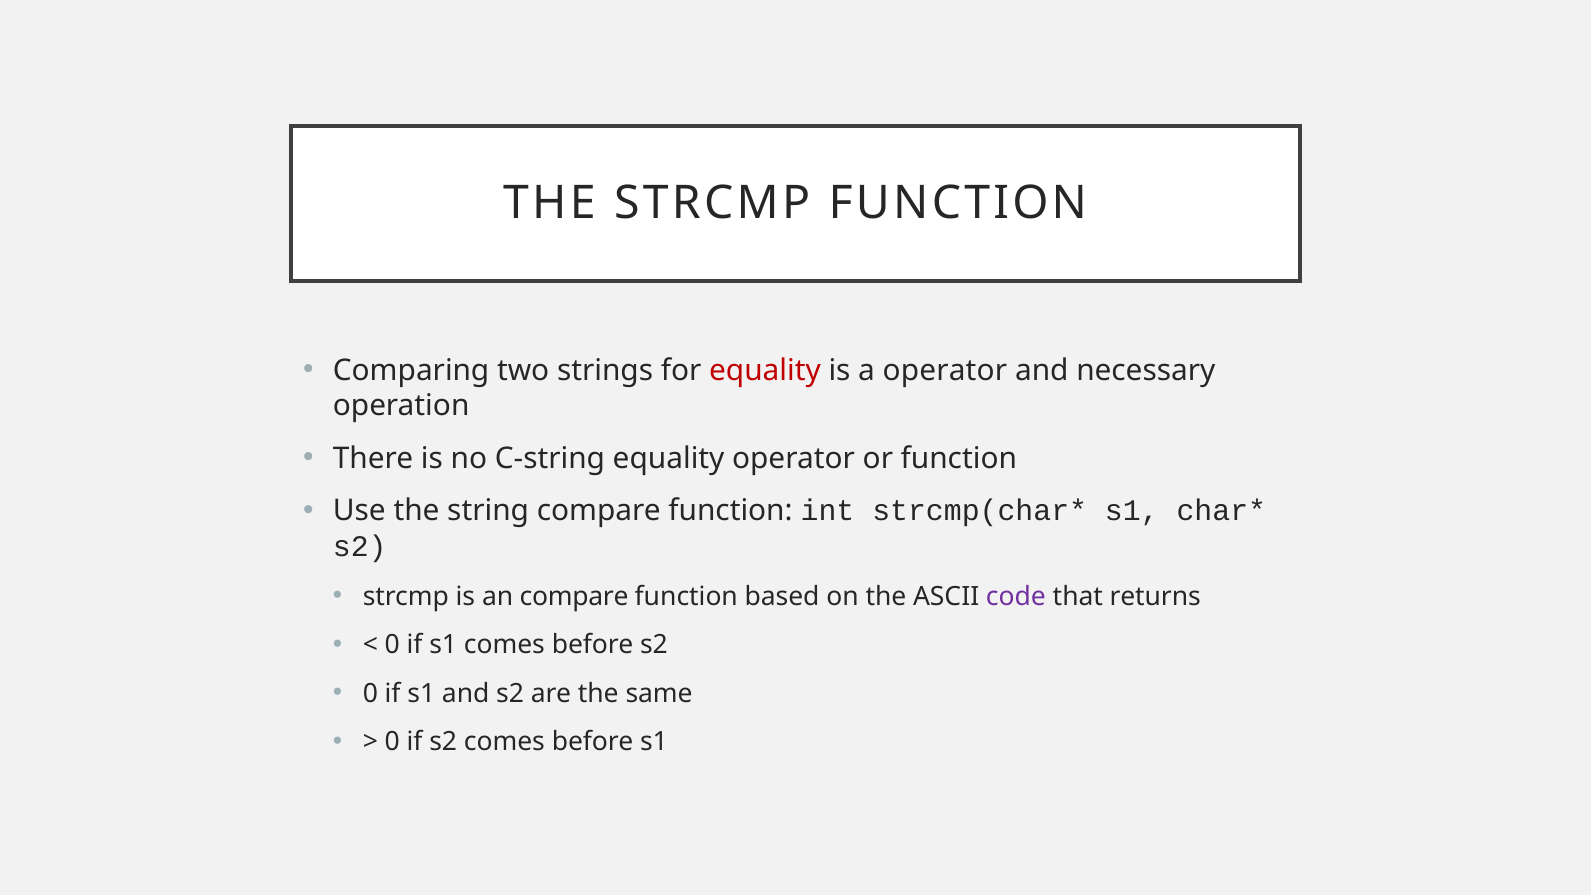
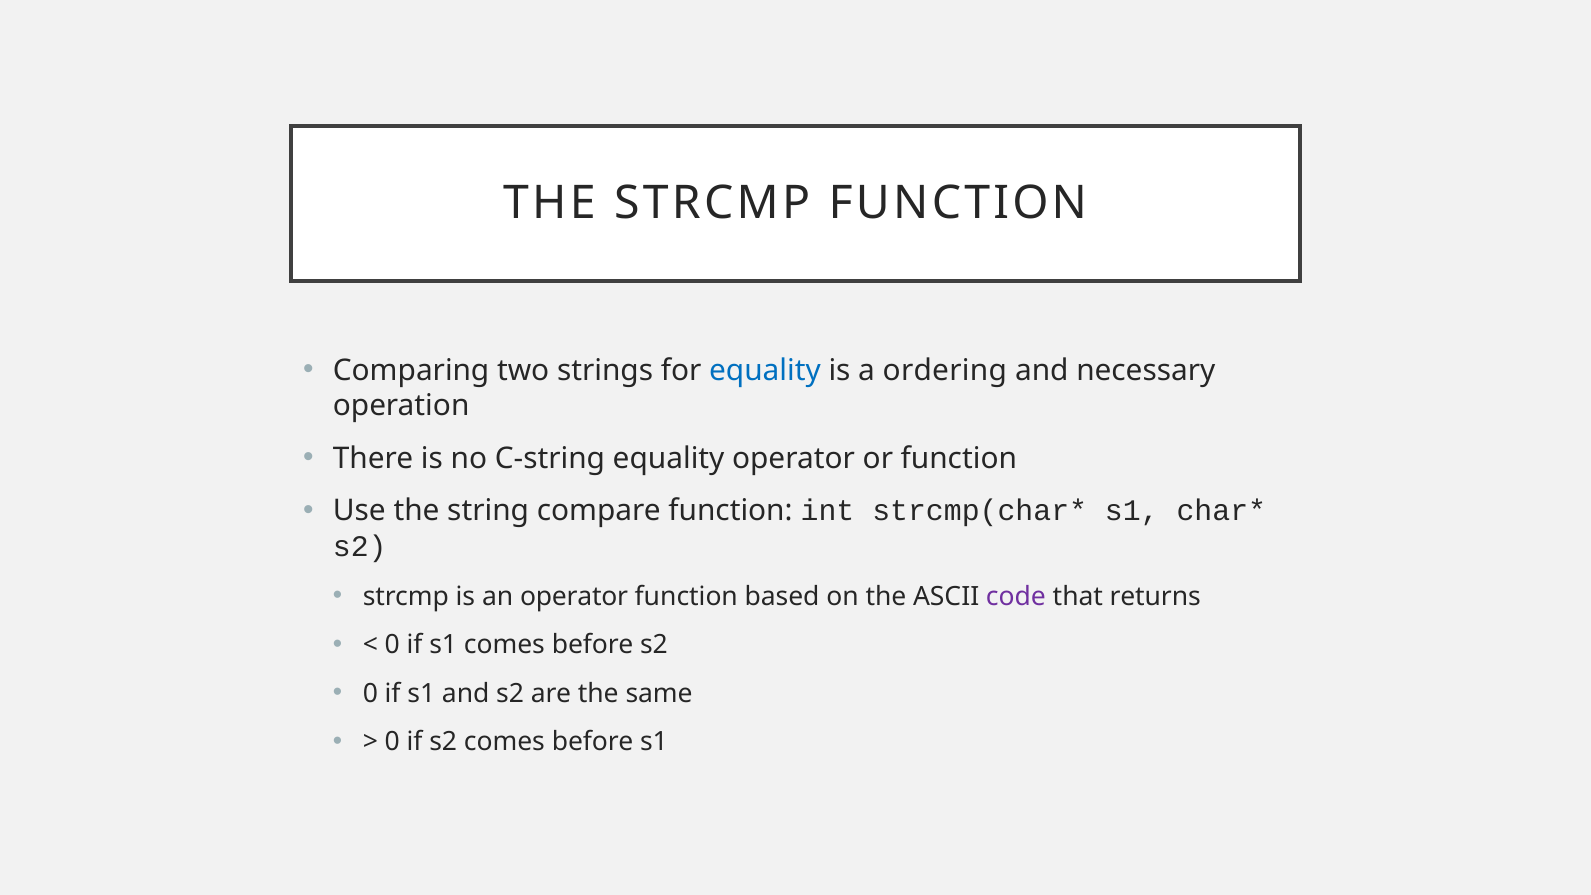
equality colour: red -> blue (765, 370)
a operator: operator -> ordering (945, 370)
an compare: compare -> operator (574, 597)
